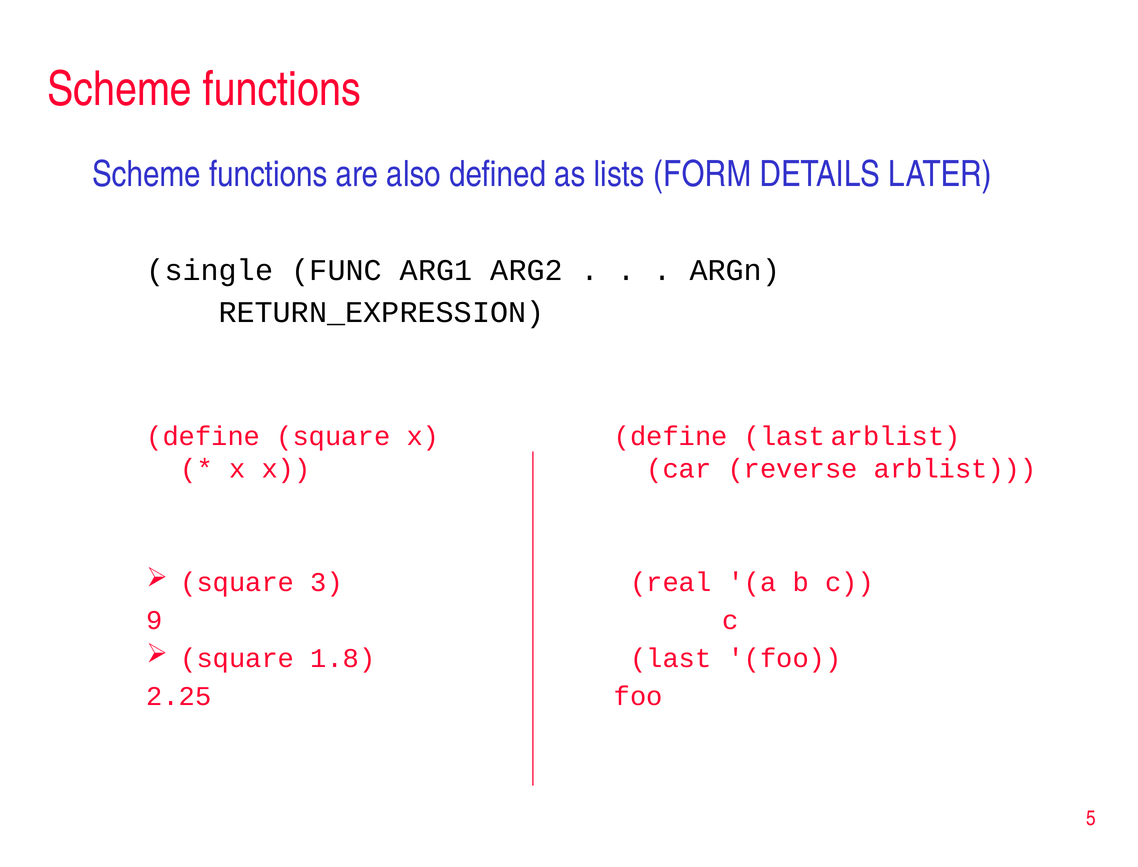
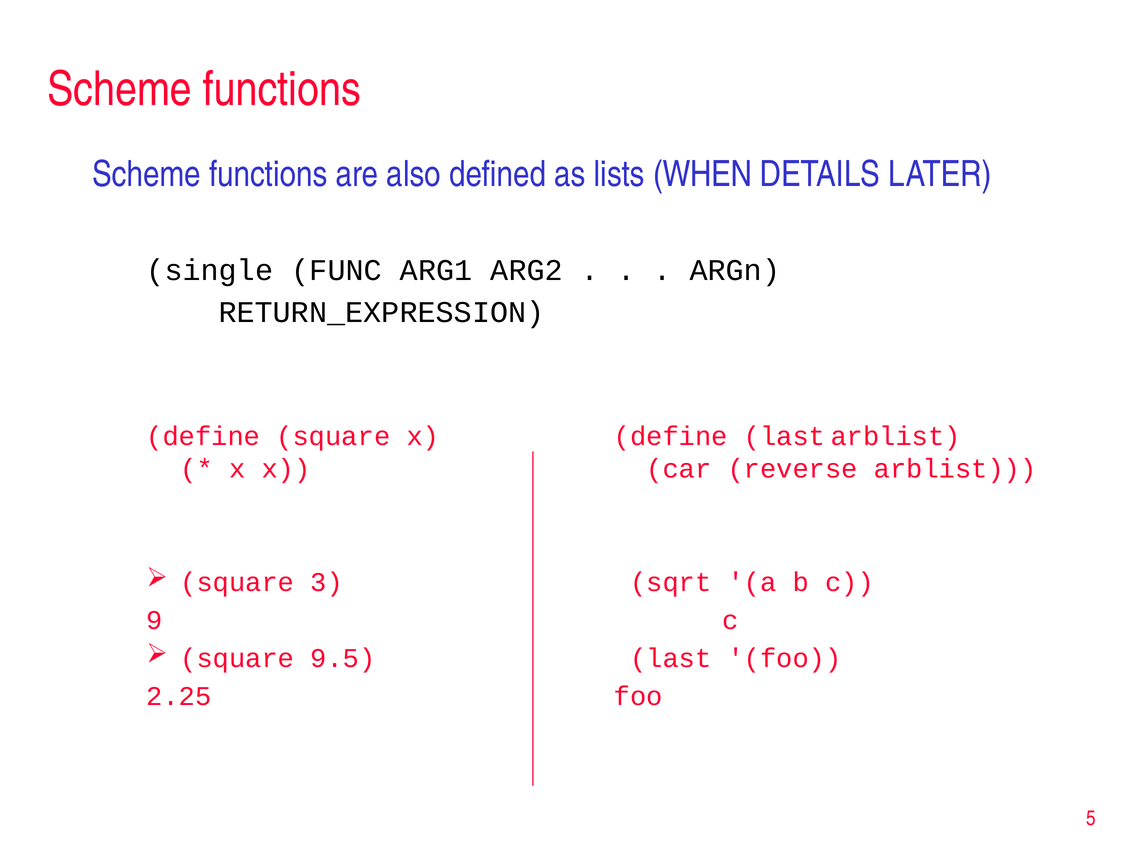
FORM: FORM -> WHEN (702, 174)
real: real -> sqrt (671, 582)
1.8: 1.8 -> 9.5 (343, 658)
